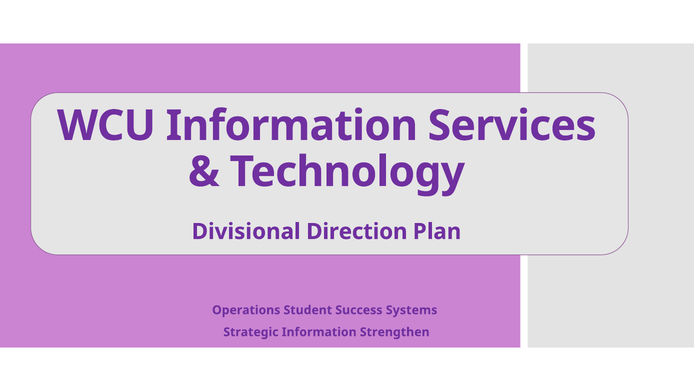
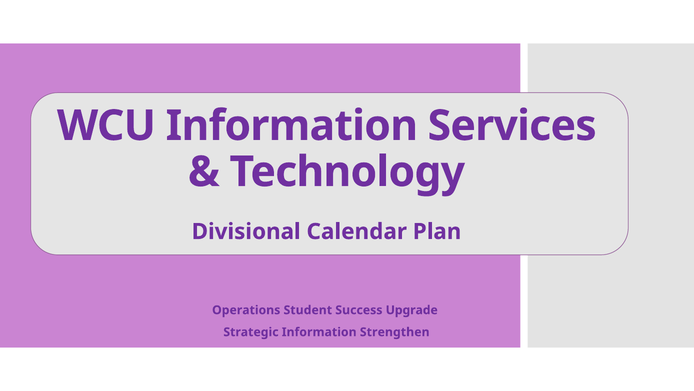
Direction: Direction -> Calendar (357, 231)
Systems: Systems -> Upgrade (412, 310)
